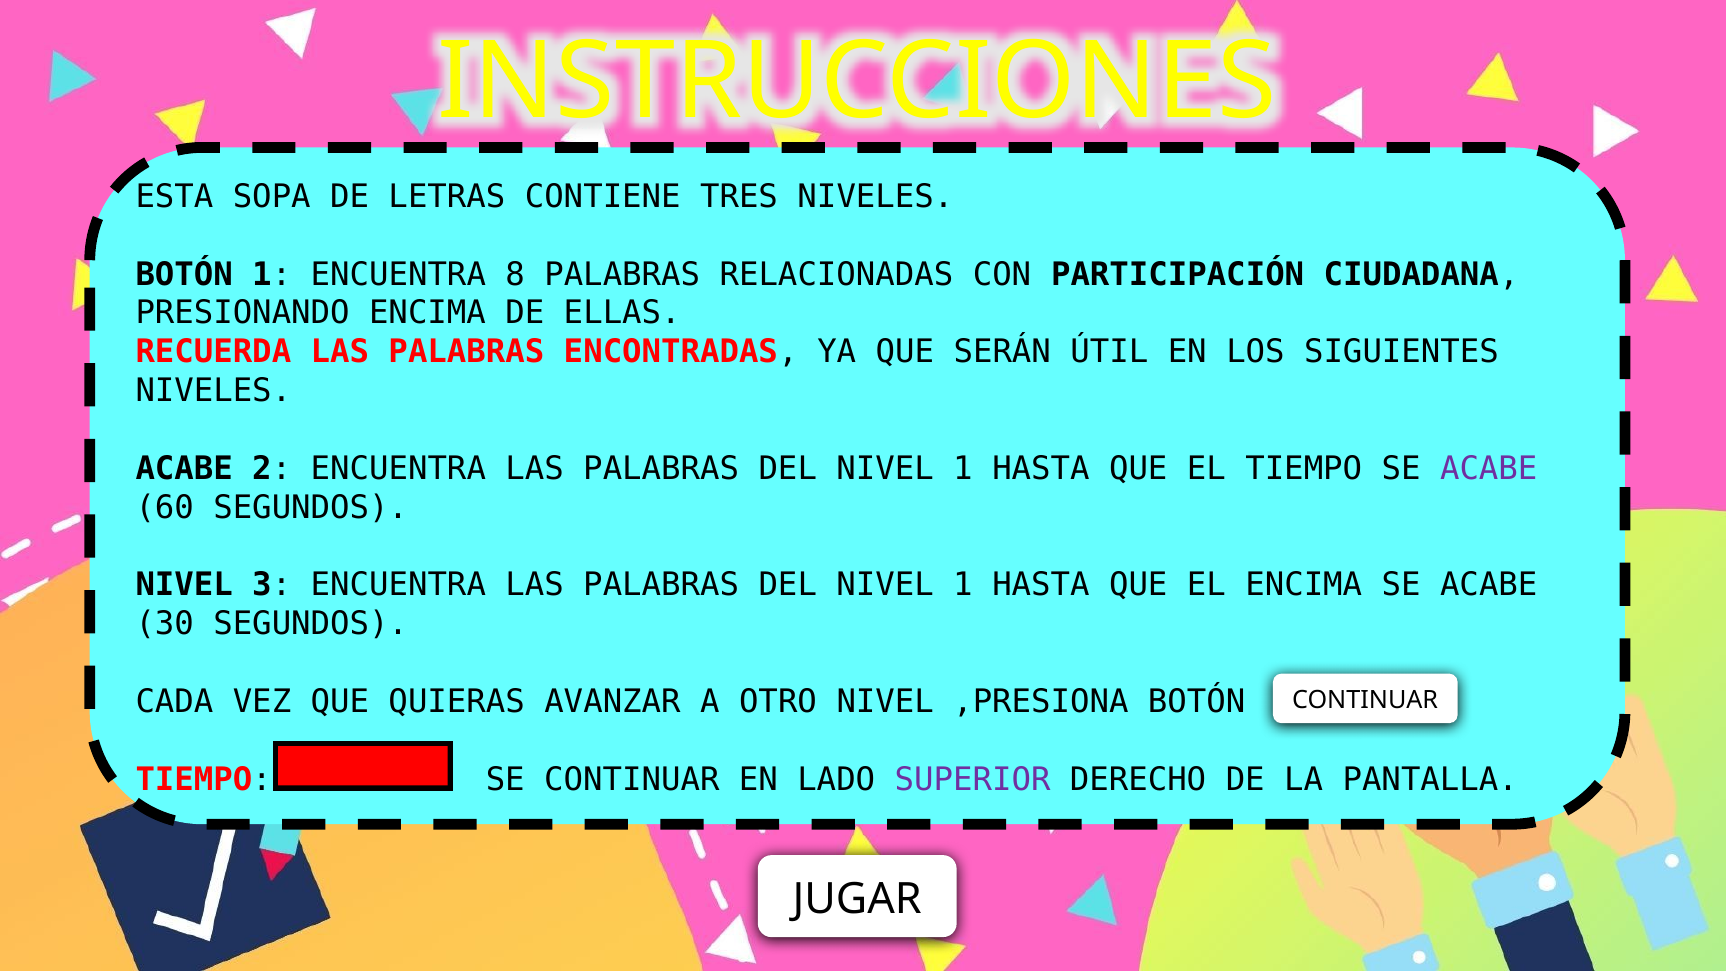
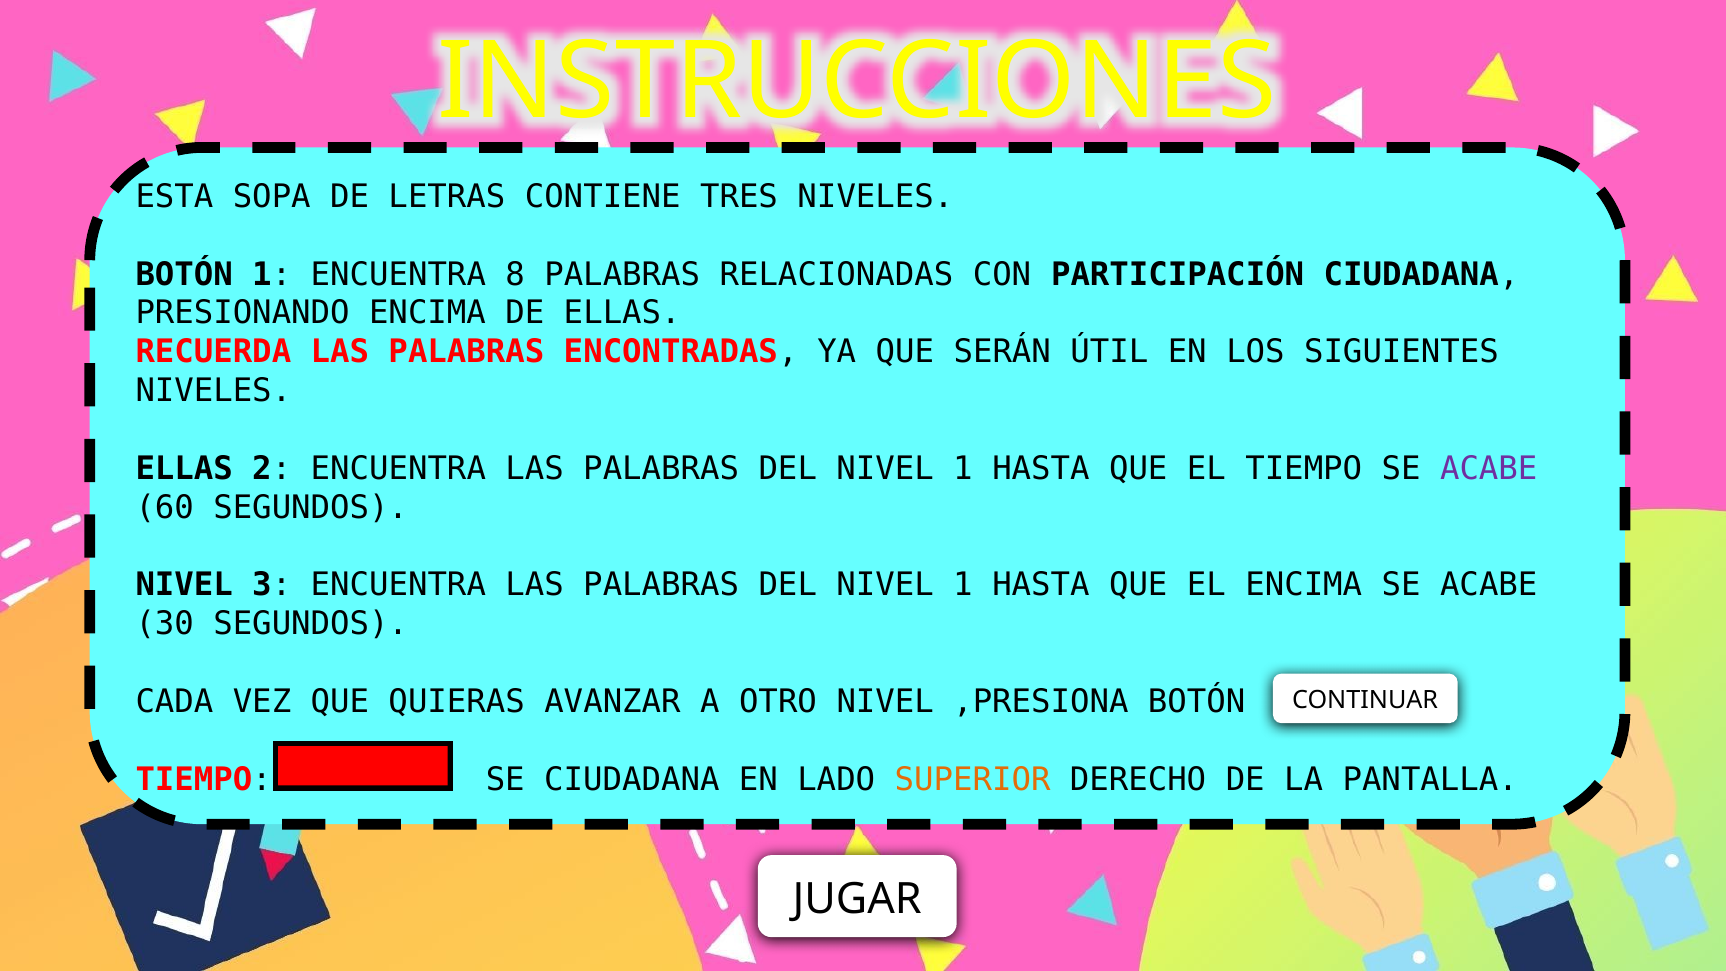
ACABE: ACABE -> ELLAS (184, 469)
SE CONTINUAR: CONTINUAR -> CIUDADANA (632, 779)
SUPERIOR colour: purple -> orange (973, 779)
